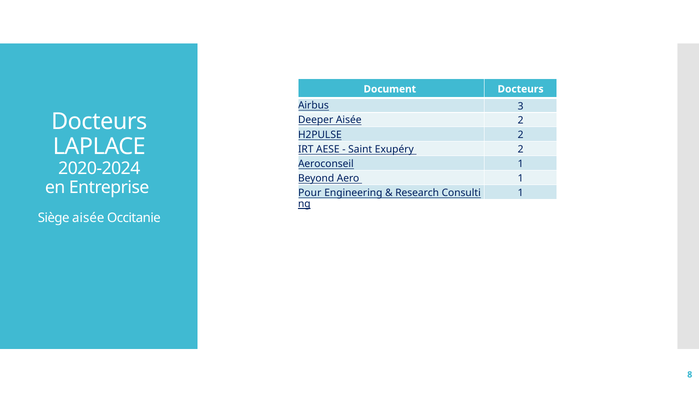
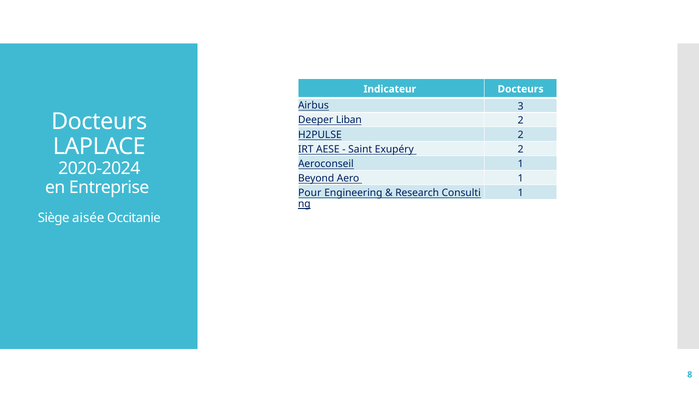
Document: Document -> Indicateur (390, 89)
Deeper Aisée: Aisée -> Liban (349, 120)
